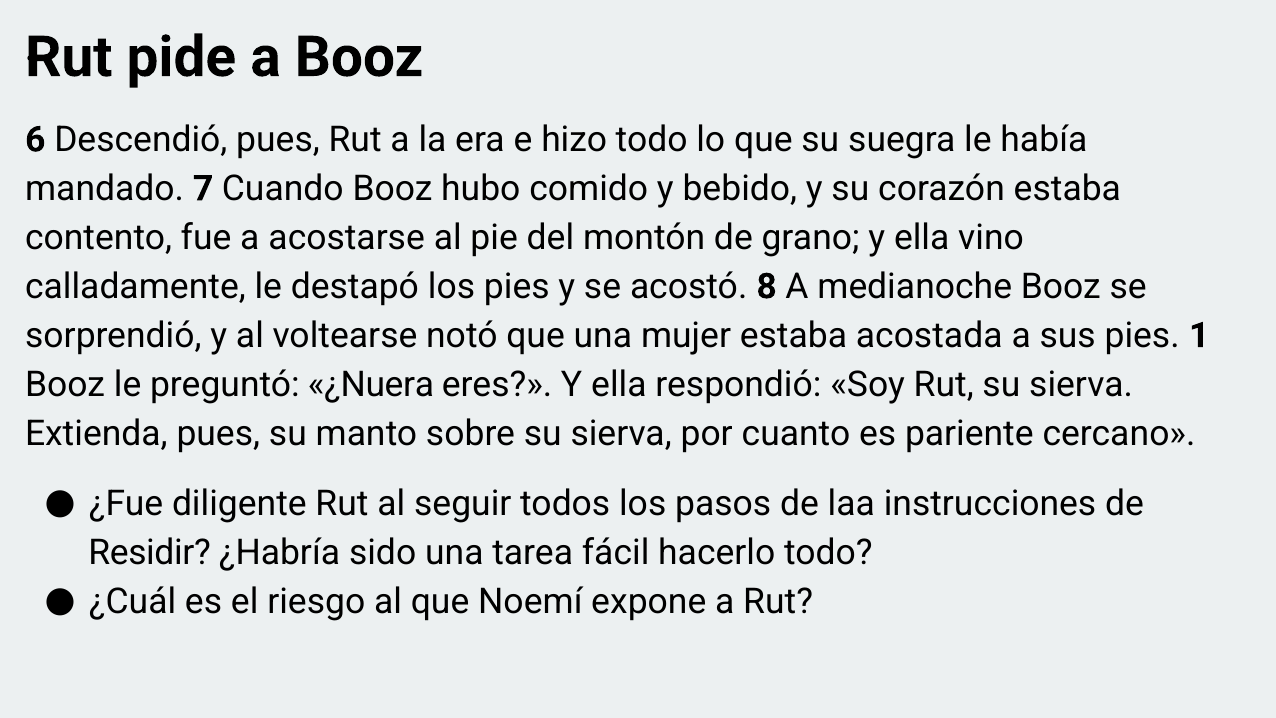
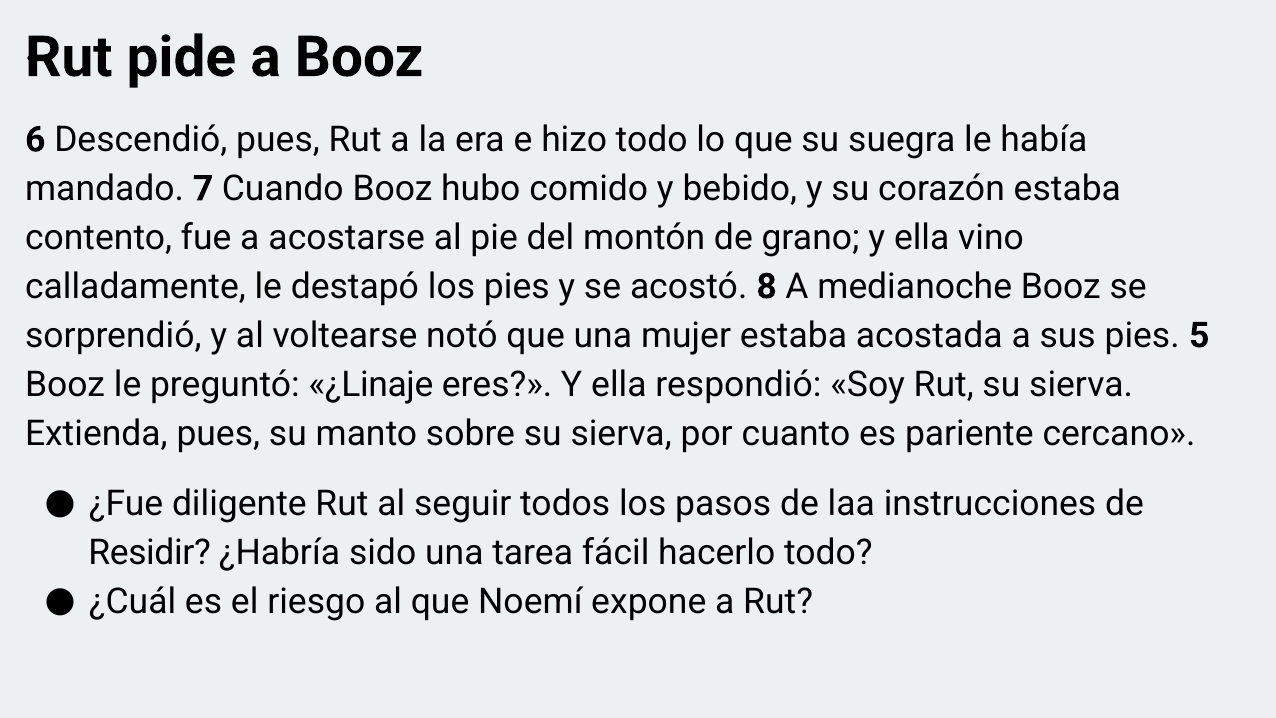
1: 1 -> 5 (1199, 335)
¿Nuera: ¿Nuera -> ¿Linaje (371, 384)
